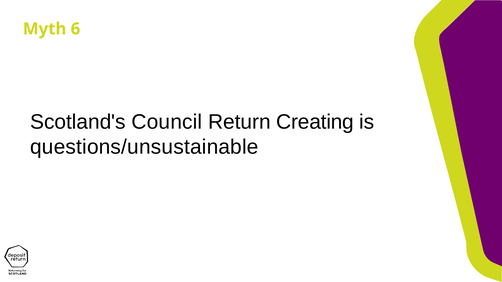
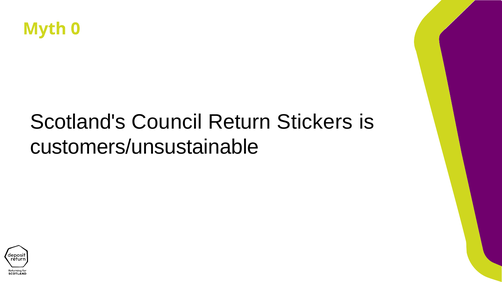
6: 6 -> 0 (75, 29)
Creating: Creating -> Stickers (315, 122)
questions/unsustainable: questions/unsustainable -> customers/unsustainable (144, 147)
